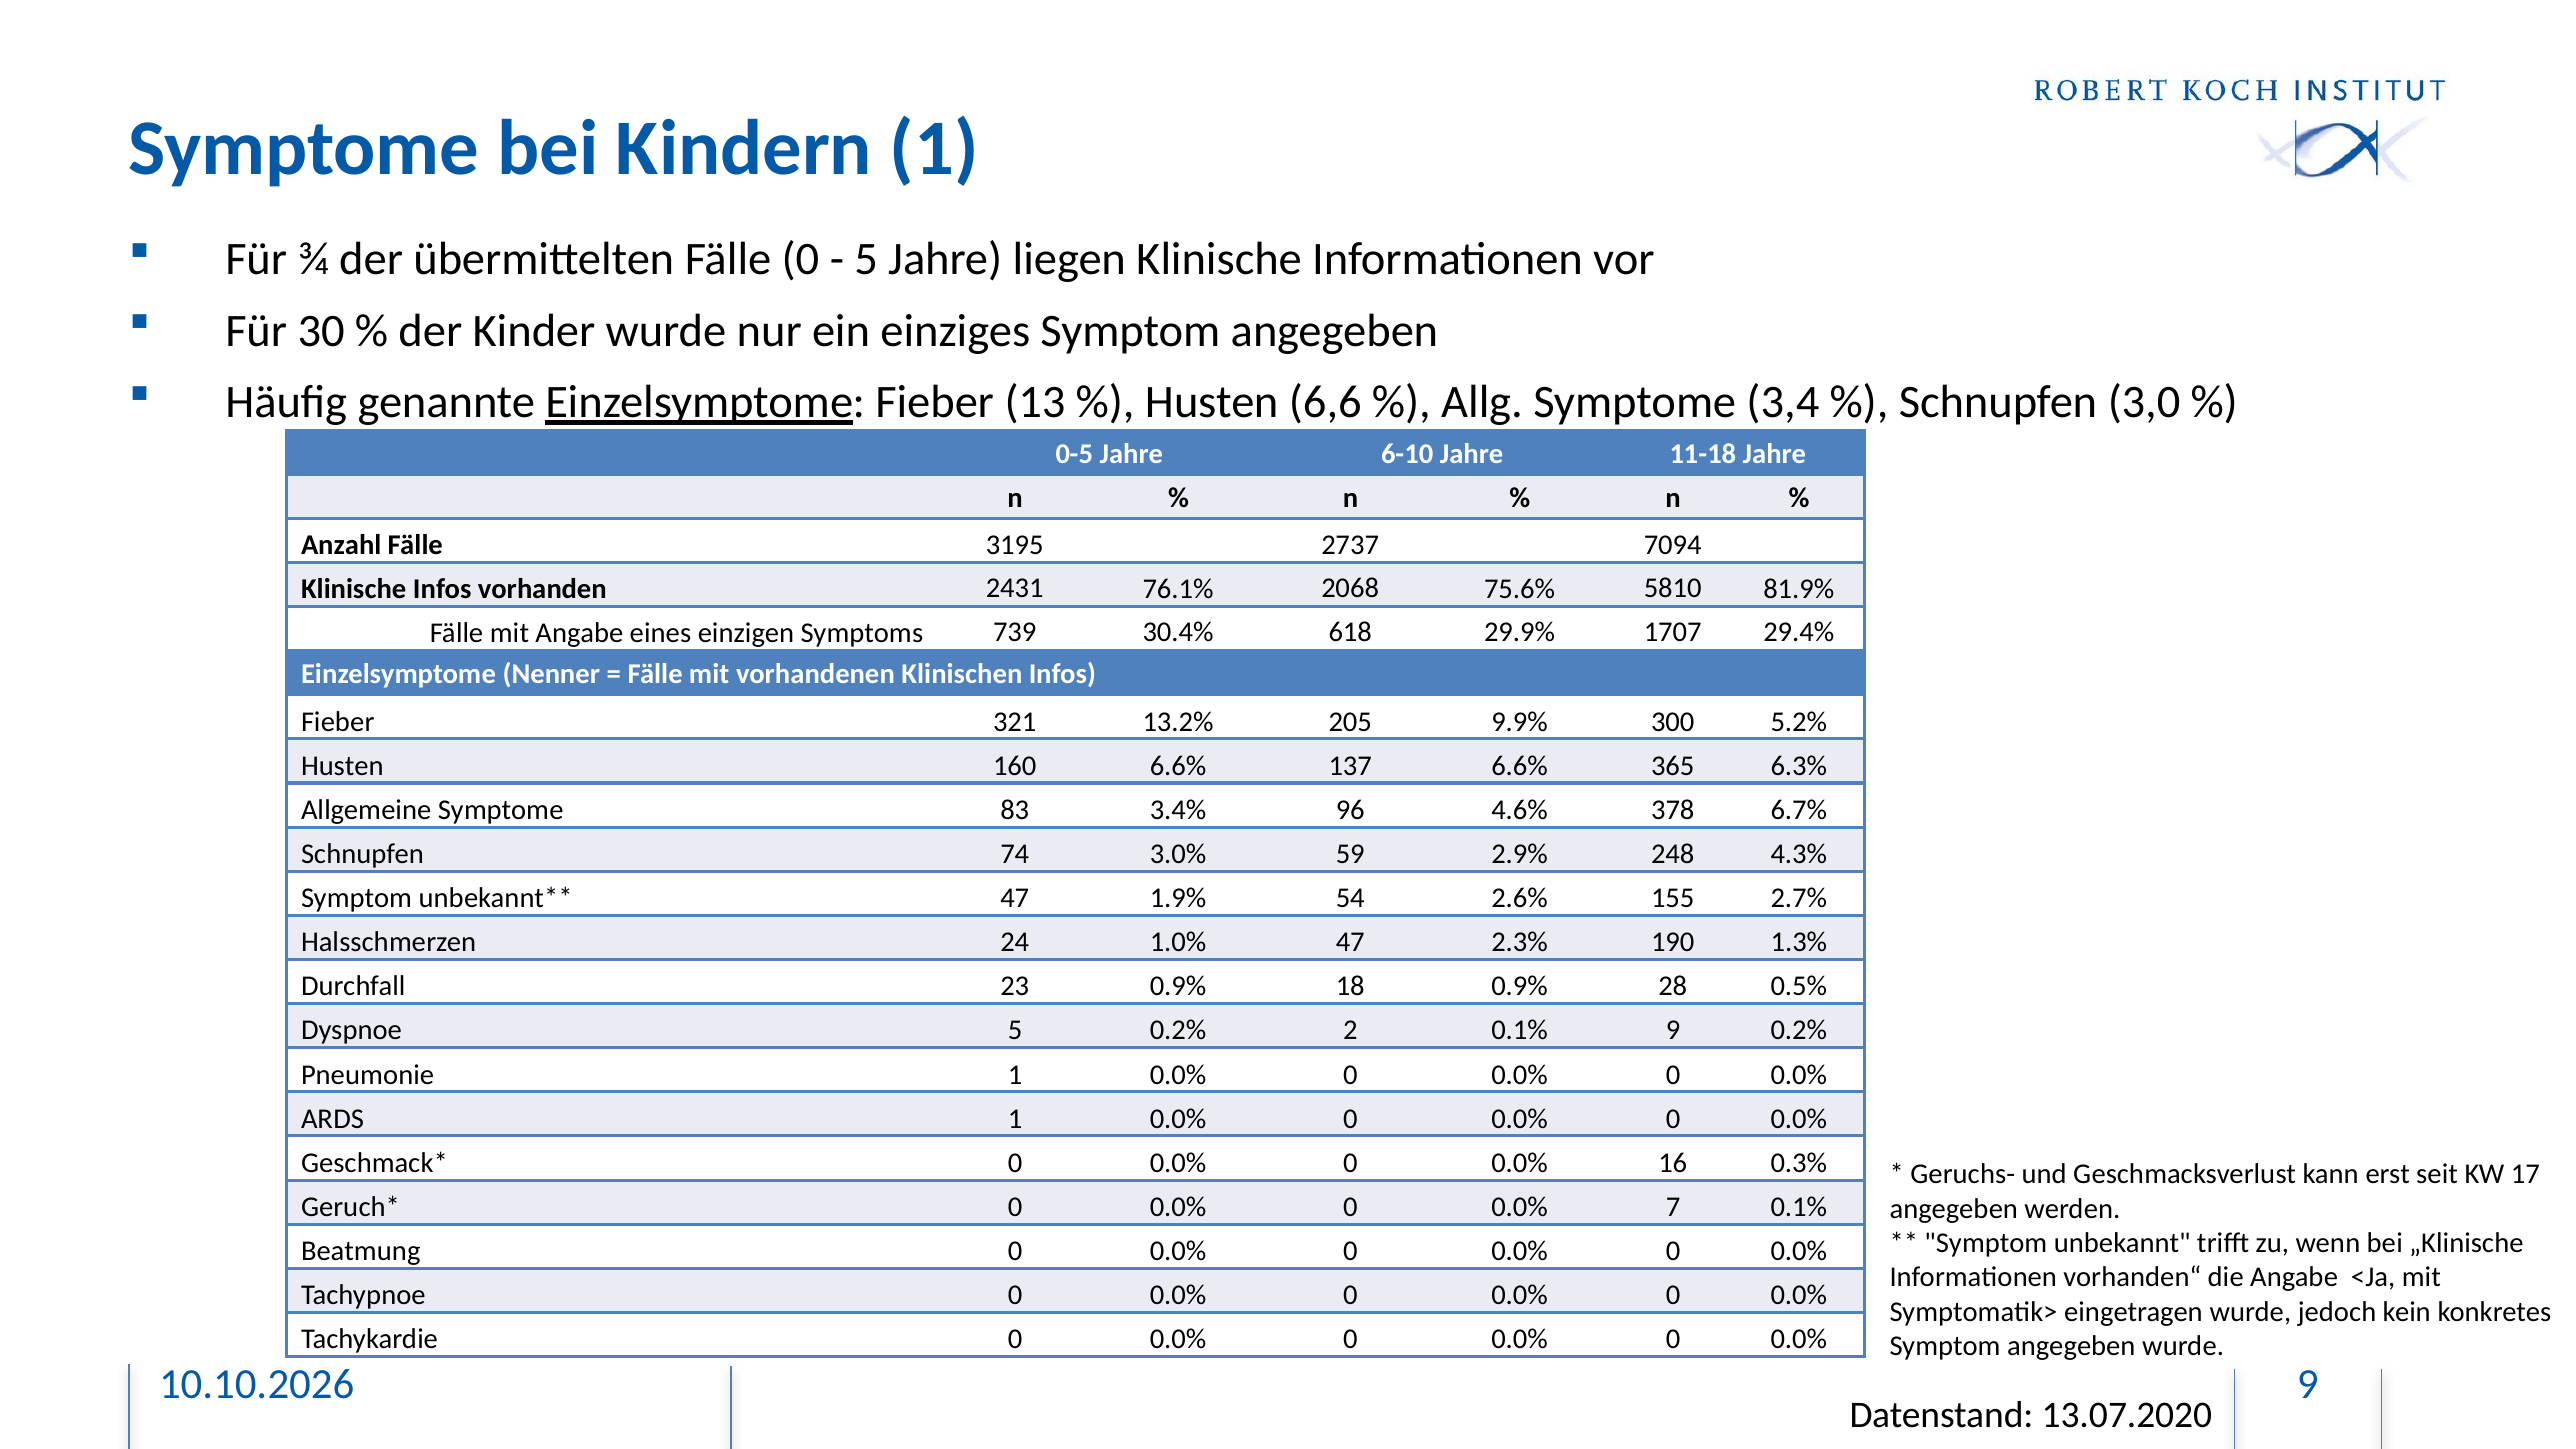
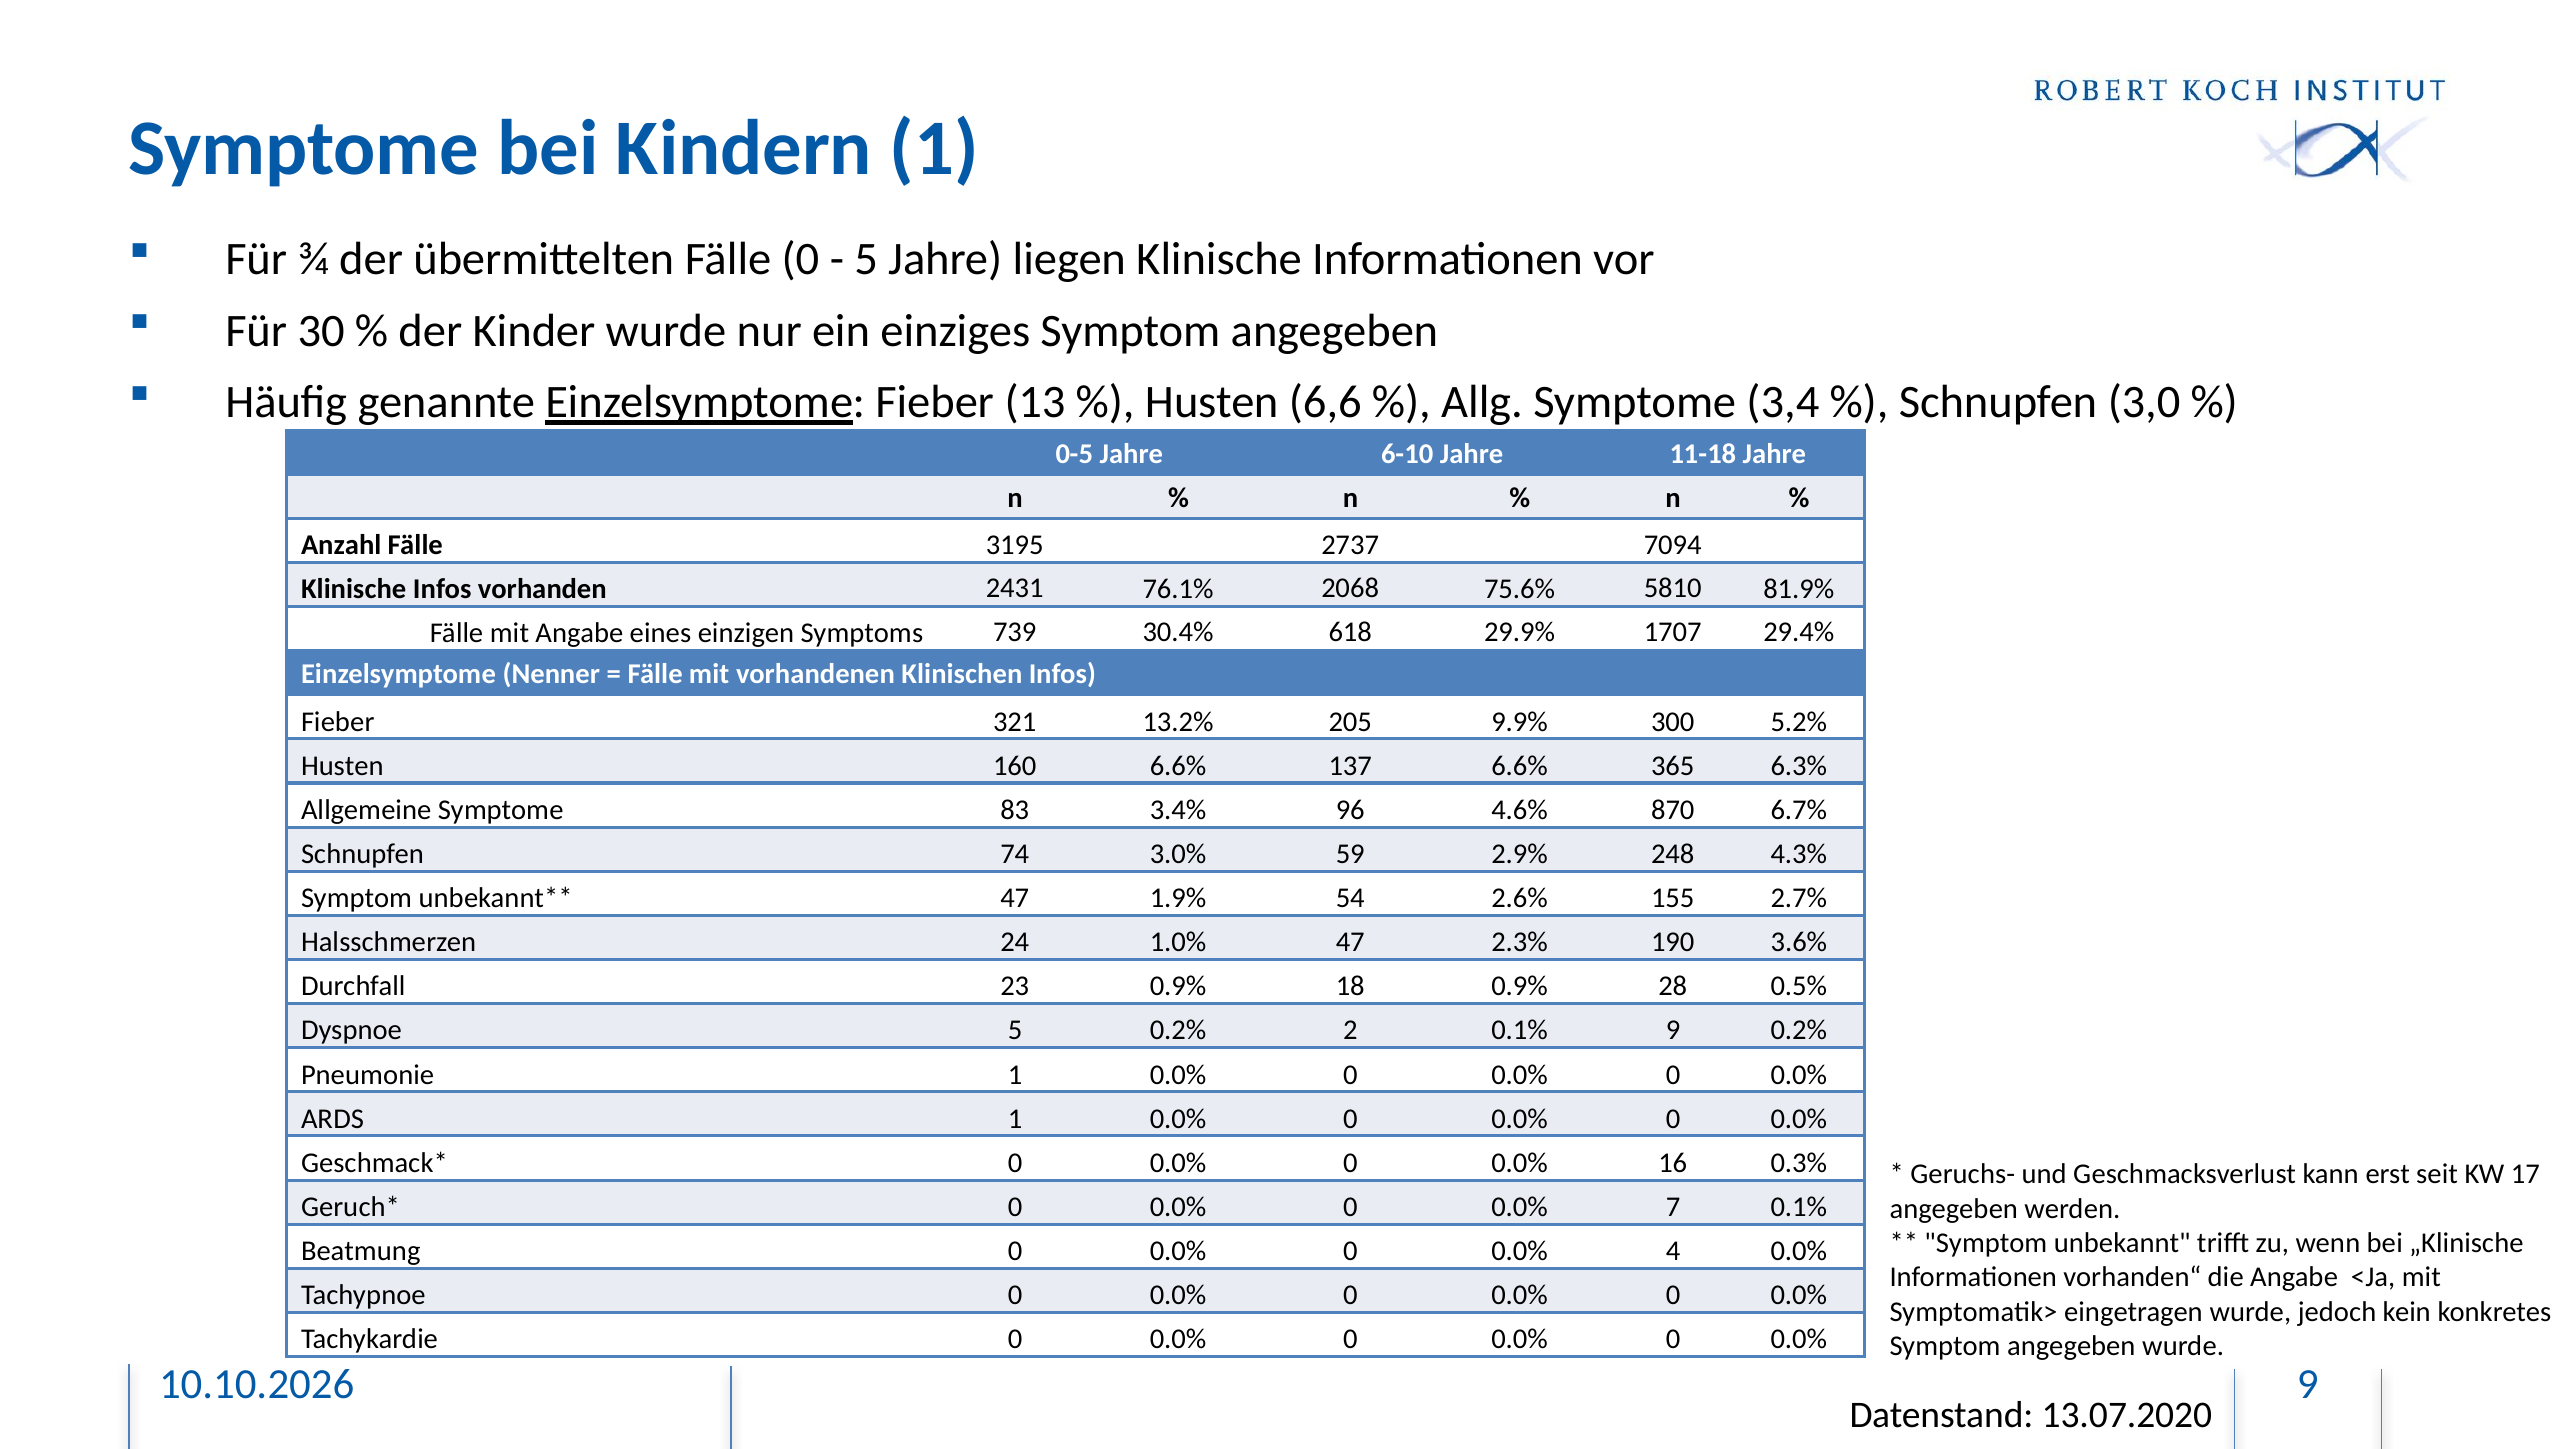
378: 378 -> 870 (1673, 810)
1.3%: 1.3% -> 3.6% (1799, 942)
0: 0 -> 4 (1673, 1251)
